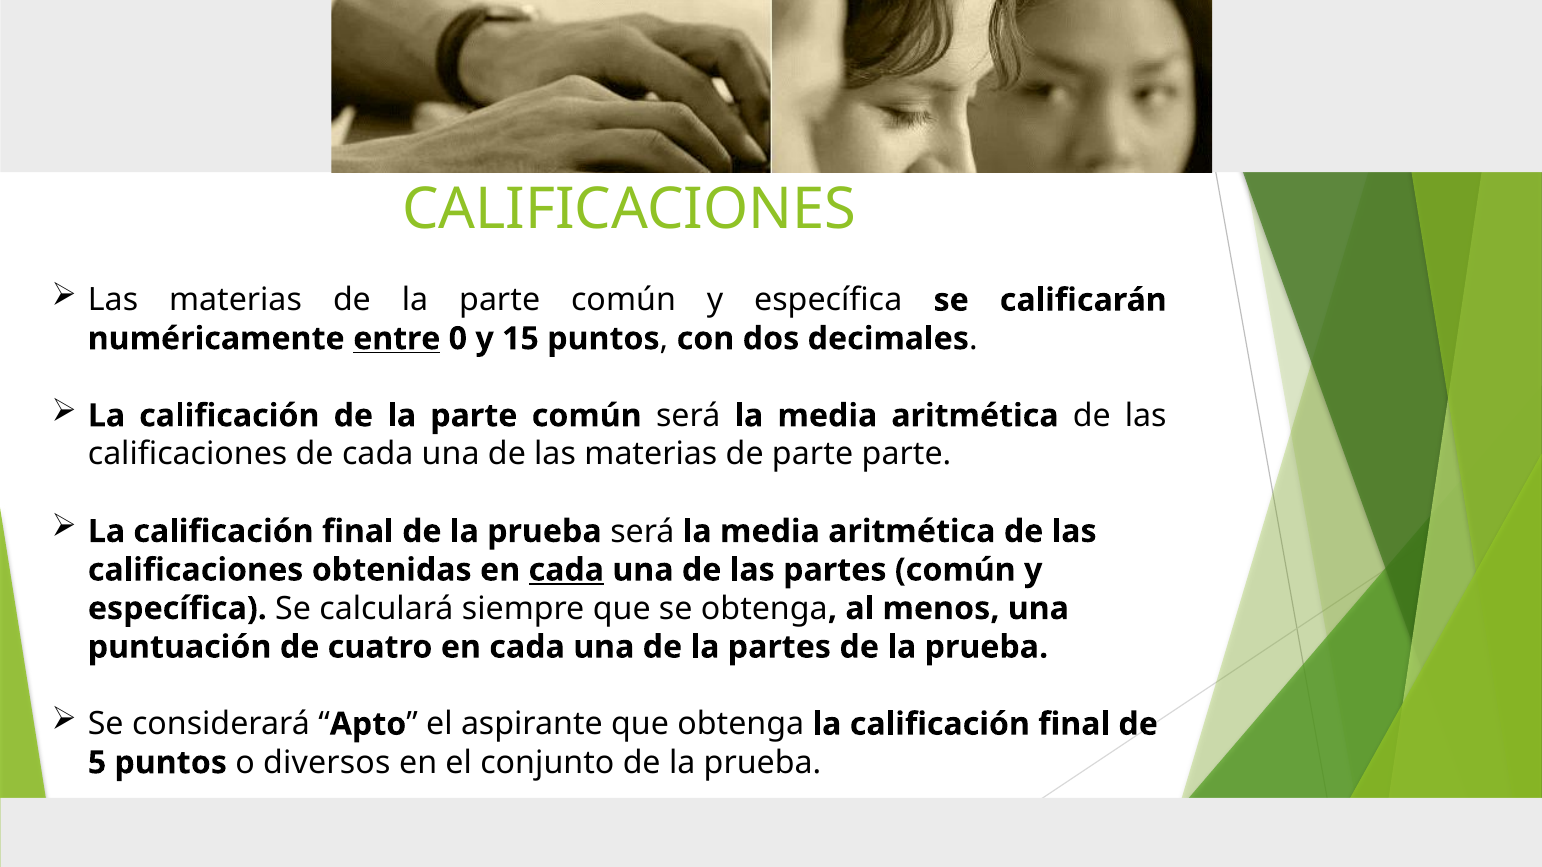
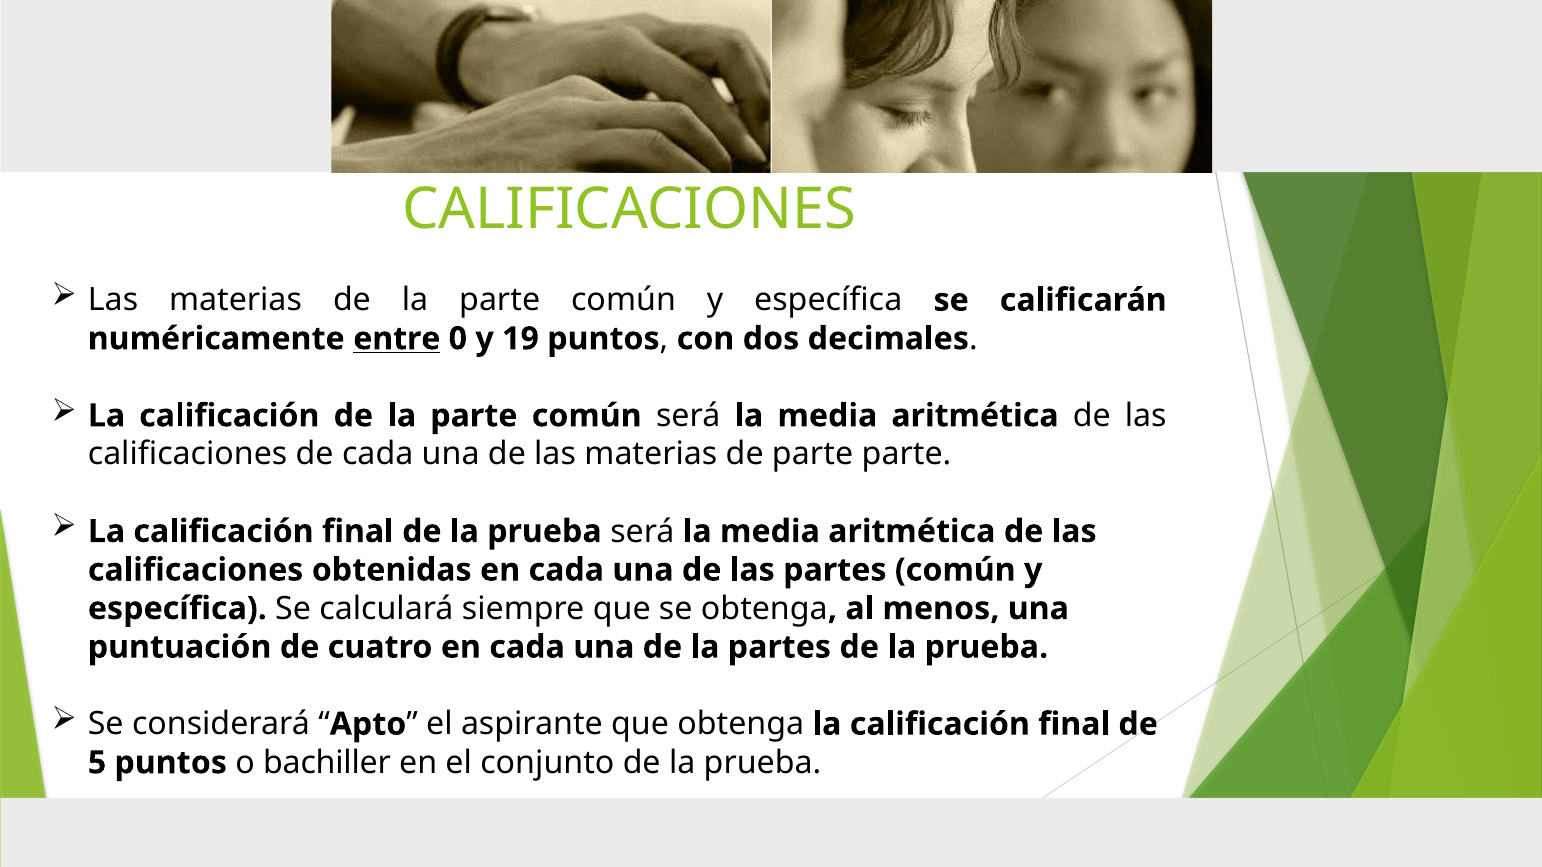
15: 15 -> 19 (520, 339)
cada underline: present -> none (566, 570)
diversos: diversos -> bachiller (327, 763)
